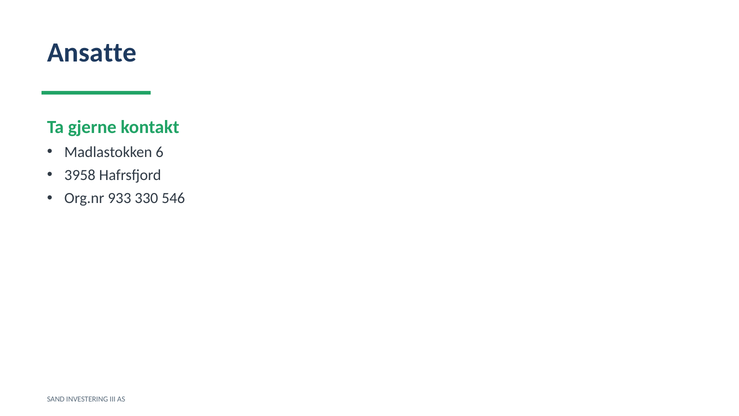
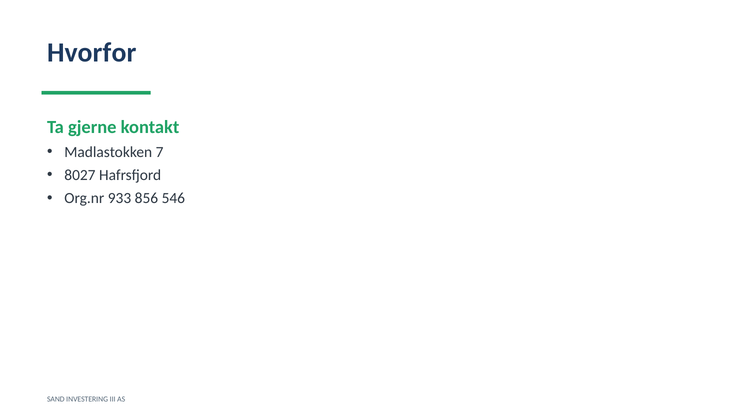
Ansatte: Ansatte -> Hvorfor (92, 53)
6: 6 -> 7 (160, 152)
3958: 3958 -> 8027 (80, 175)
330: 330 -> 856 (146, 198)
